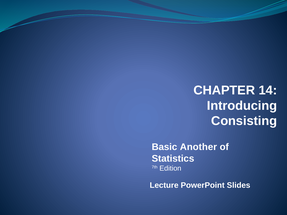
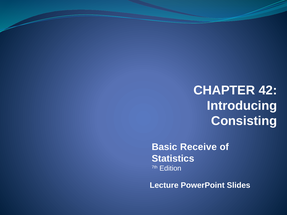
14: 14 -> 42 (268, 90)
Another: Another -> Receive (198, 147)
